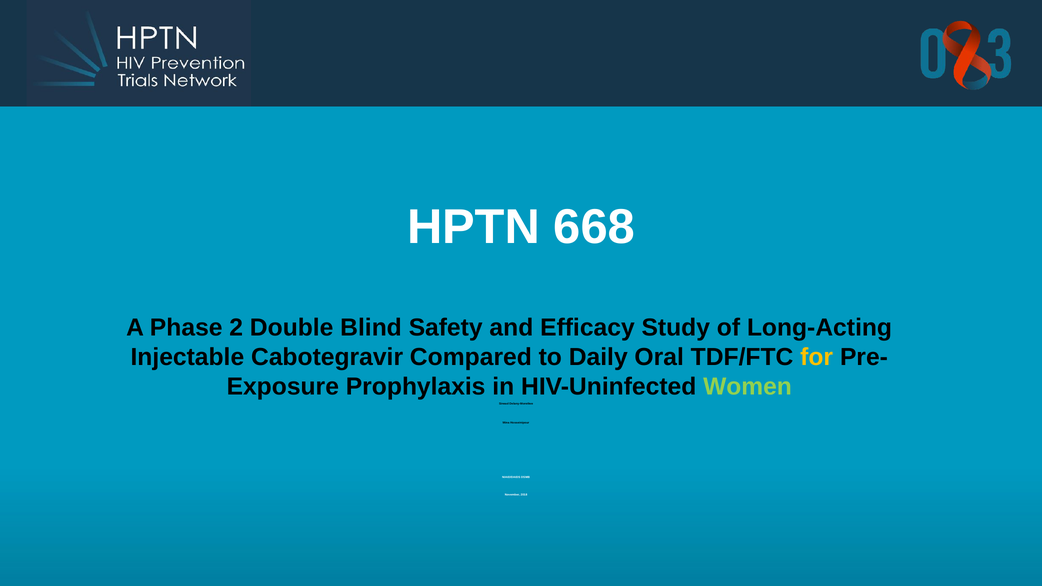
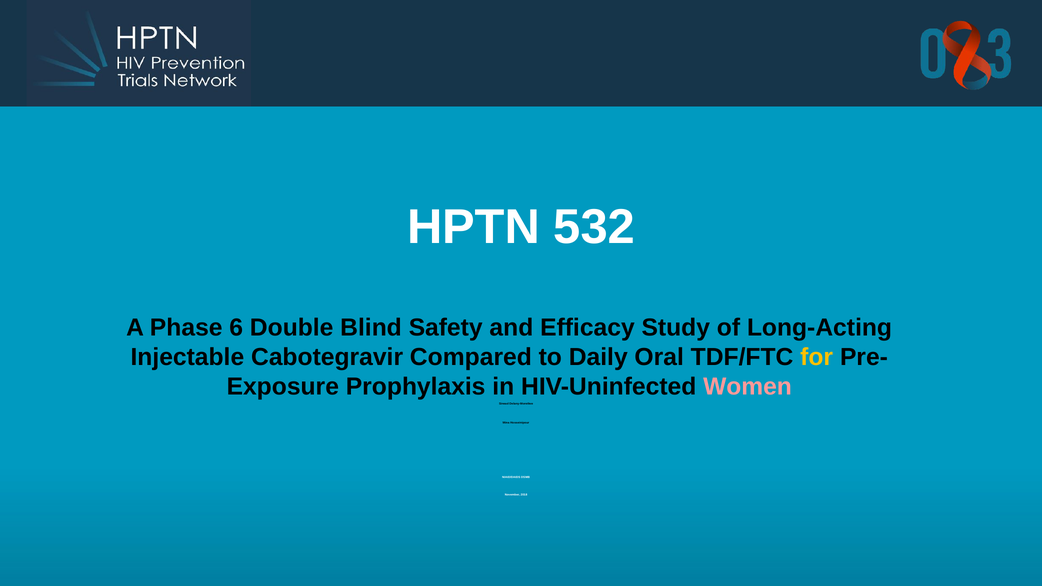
668: 668 -> 532 (594, 227)
2: 2 -> 6 (236, 328)
Women colour: light green -> pink (747, 387)
